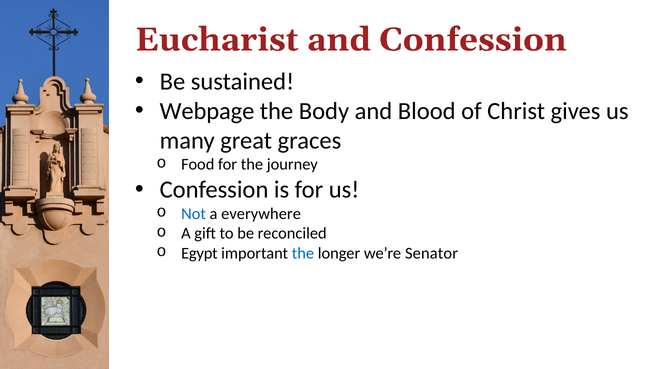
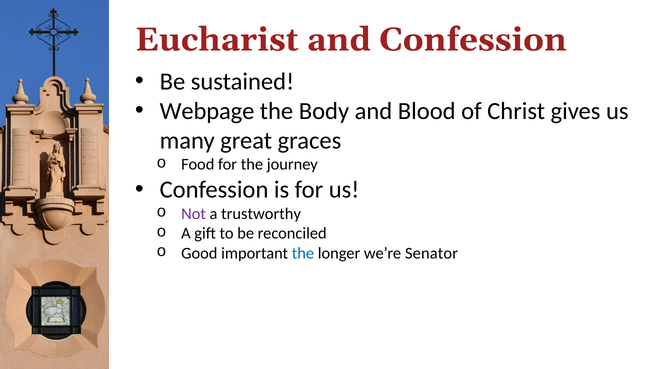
Not colour: blue -> purple (194, 214)
everywhere: everywhere -> trustworthy (261, 214)
Egypt: Egypt -> Good (199, 253)
